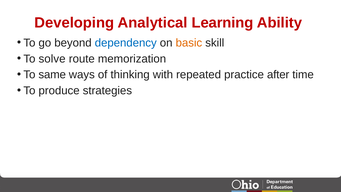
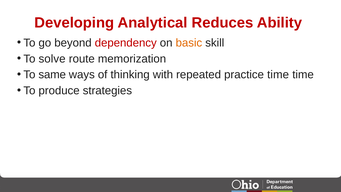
Learning: Learning -> Reduces (222, 23)
dependency colour: blue -> red (126, 43)
practice after: after -> time (278, 75)
